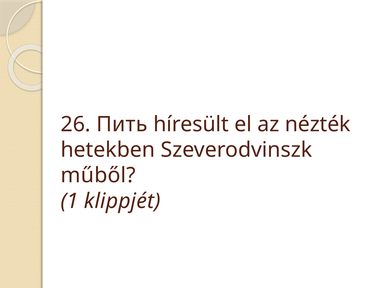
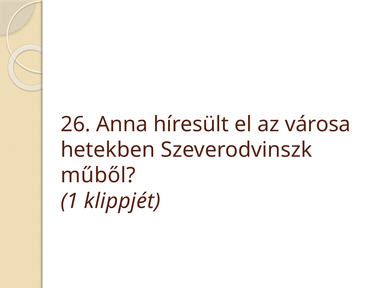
Пить: Пить -> Anna (122, 124)
nézték: nézték -> városa (318, 124)
